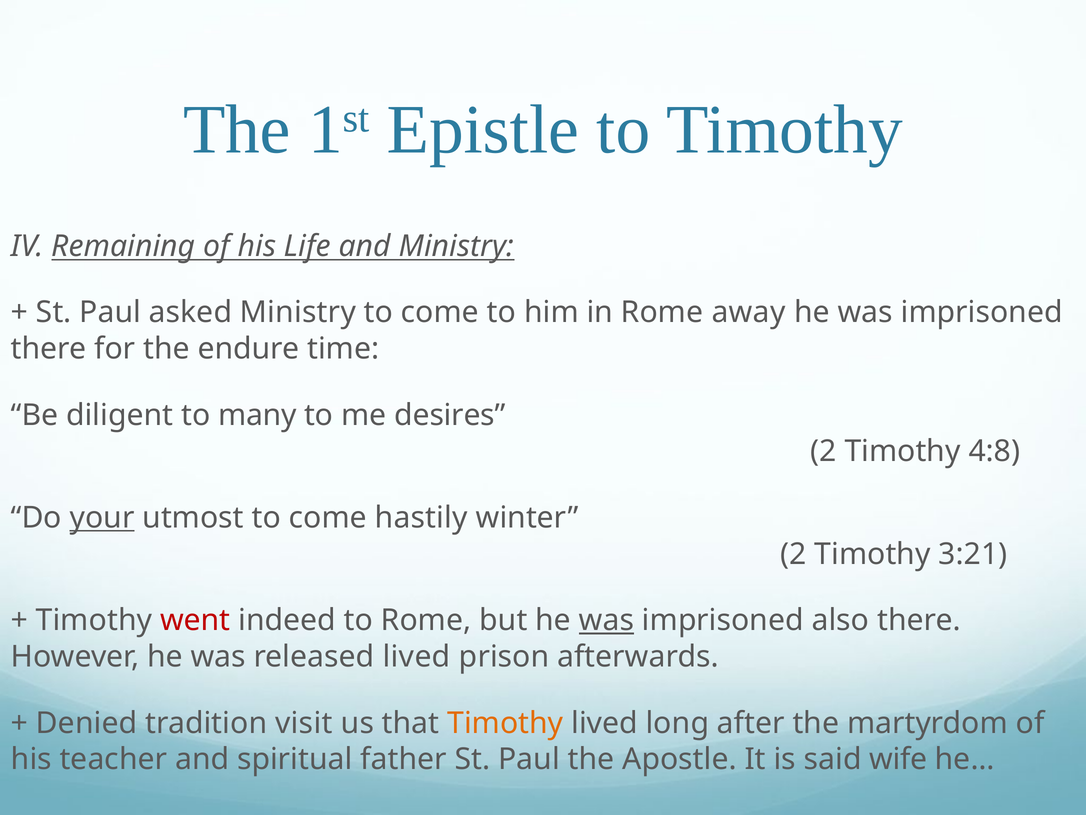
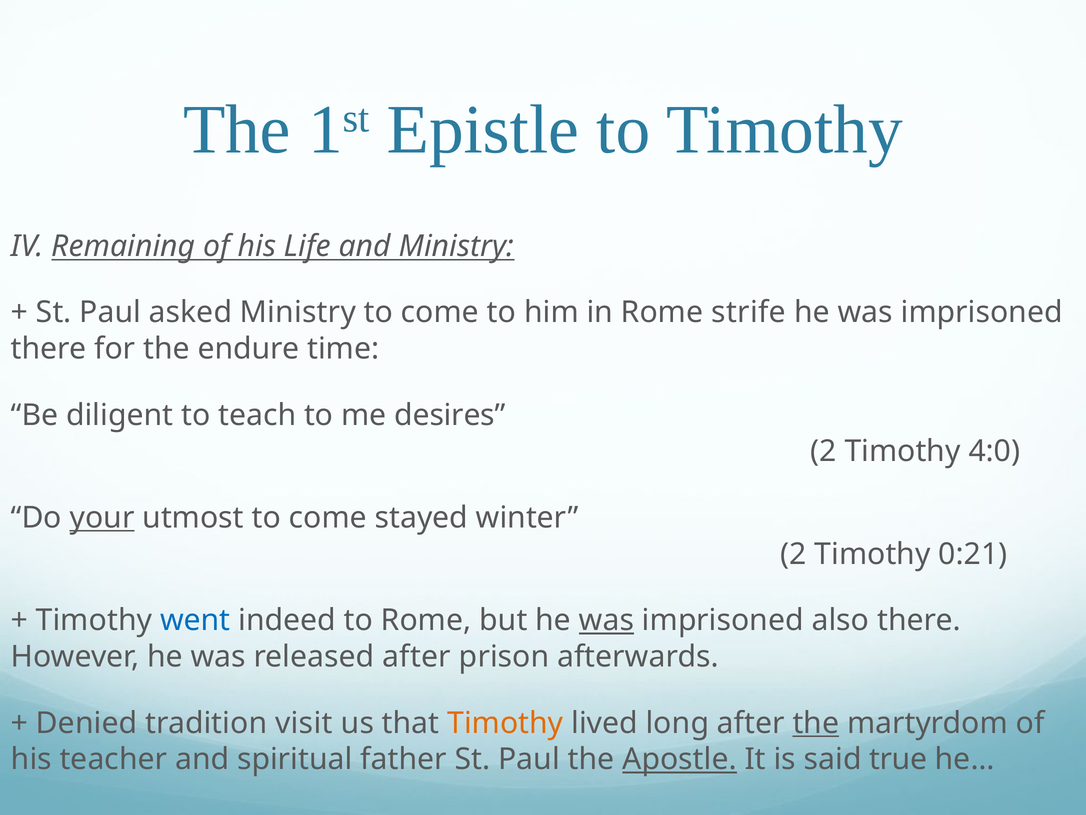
away: away -> strife (749, 312)
many: many -> teach (257, 415)
4:8: 4:8 -> 4:0 (994, 451)
hastily: hastily -> stayed (421, 518)
3:21: 3:21 -> 0:21 (973, 554)
went colour: red -> blue (195, 620)
released lived: lived -> after (417, 656)
the underline: none -> present (816, 723)
Apostle underline: none -> present (680, 759)
wife: wife -> true (898, 759)
